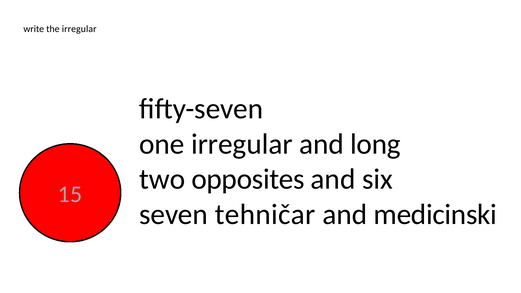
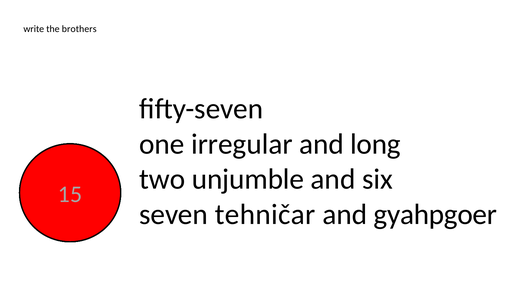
the irregular: irregular -> brothers (79, 29)
opposites: opposites -> unjumble (248, 179)
medicinski: medicinski -> gyahpgoer (435, 214)
